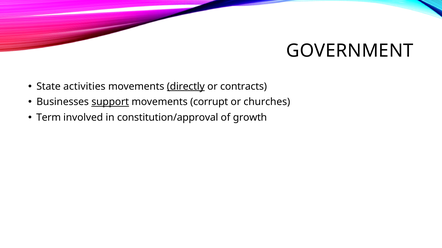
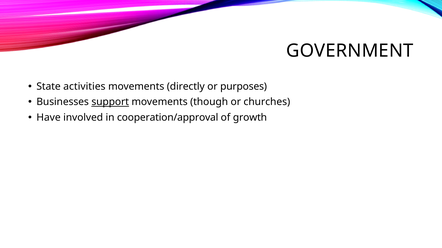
directly underline: present -> none (186, 87)
contracts: contracts -> purposes (244, 87)
corrupt: corrupt -> though (209, 102)
Term: Term -> Have (49, 118)
constitution/approval: constitution/approval -> cooperation/approval (168, 118)
